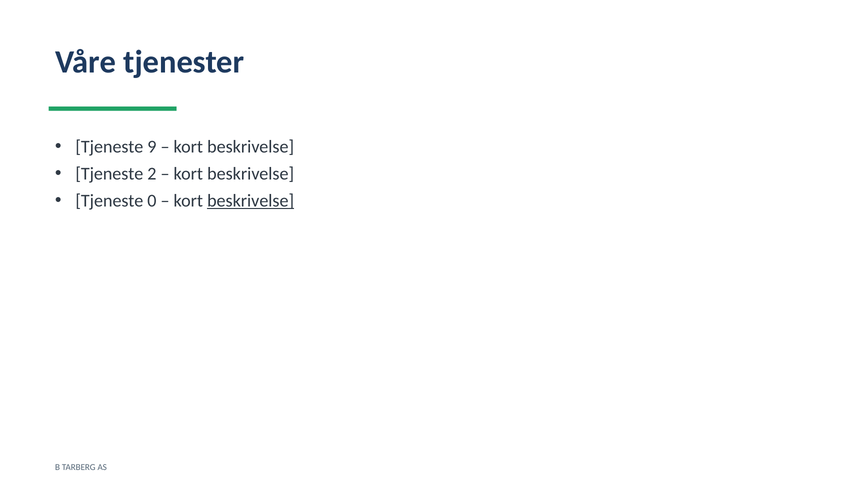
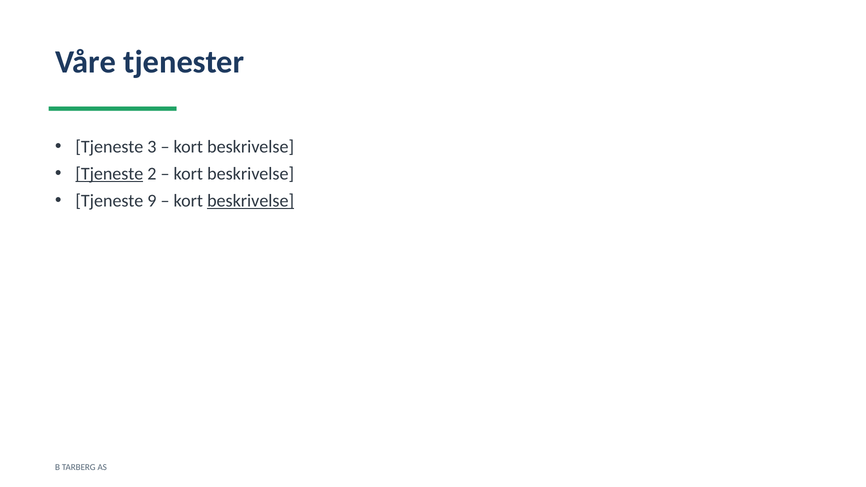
9: 9 -> 3 (152, 147)
Tjeneste underline: none -> present (109, 174)
0: 0 -> 9 (152, 201)
